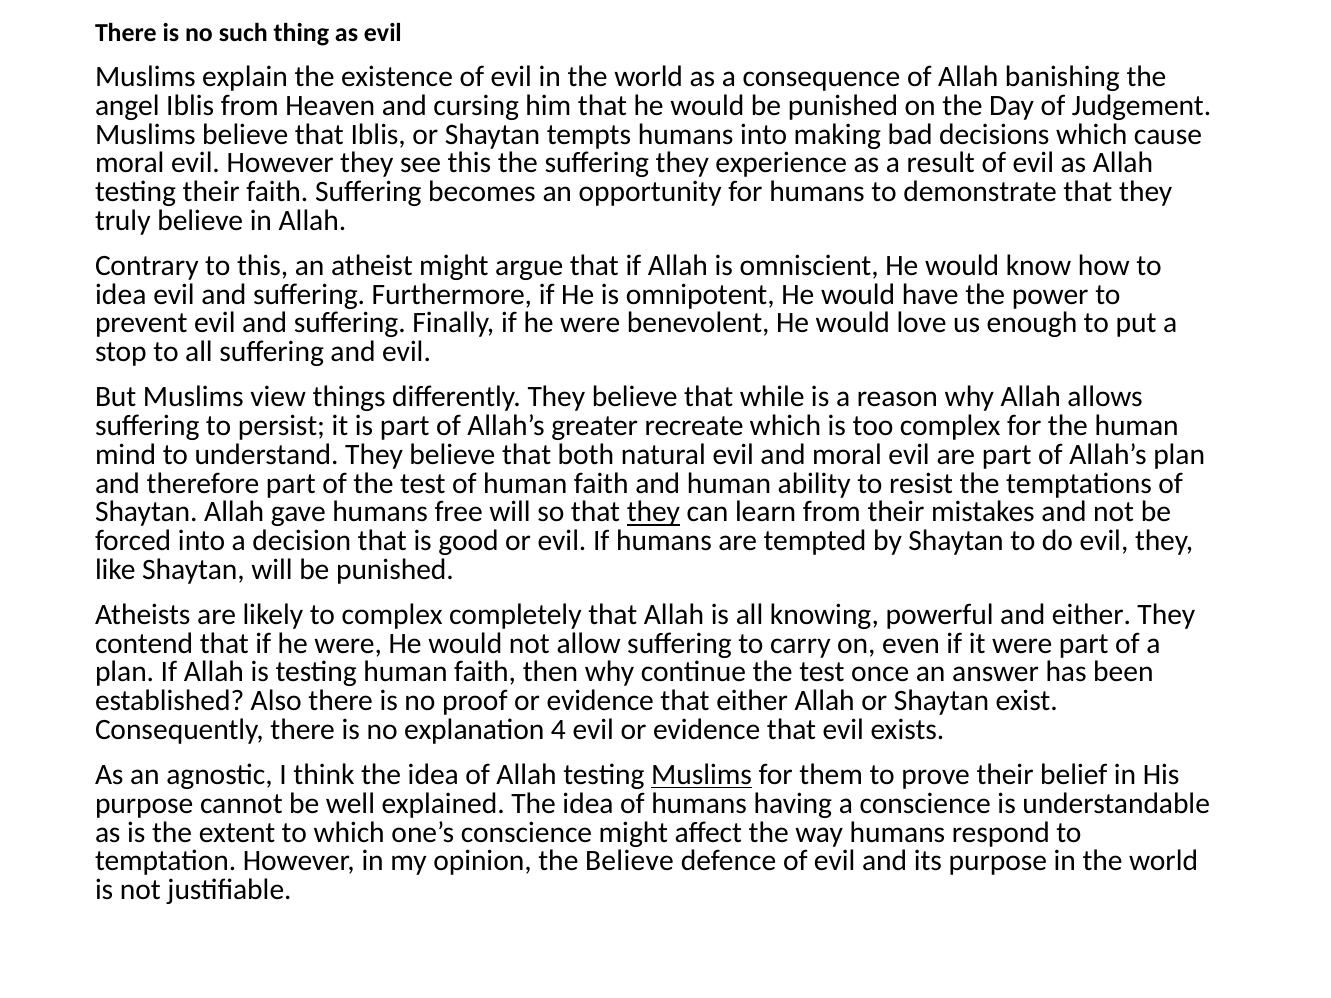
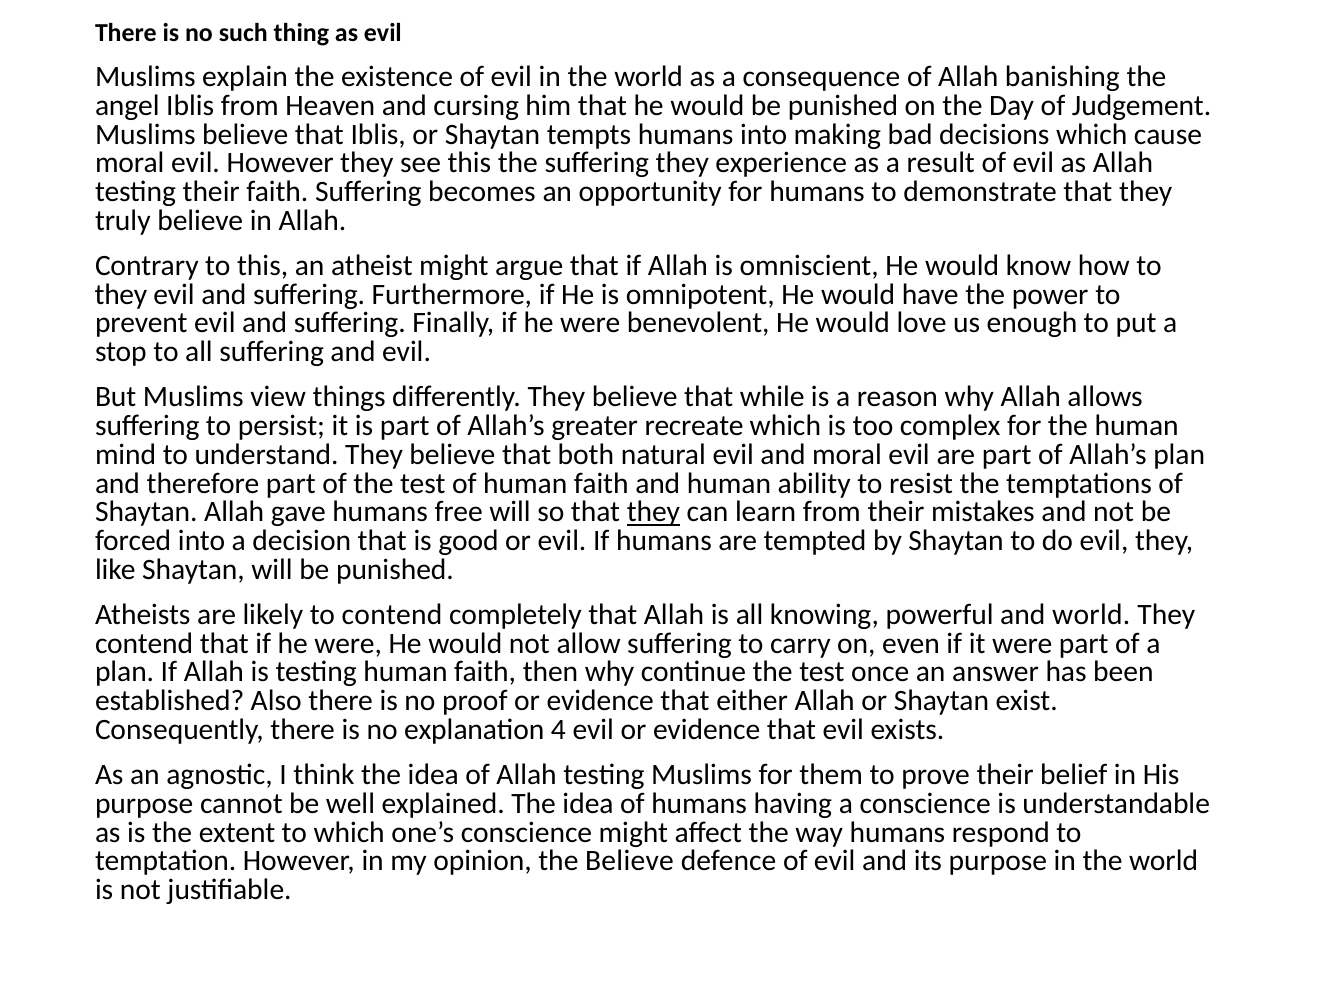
idea: idea -> they (121, 294)
to complex: complex -> contend (392, 615)
and either: either -> world (1091, 615)
Muslims underline: present -> none (702, 775)
